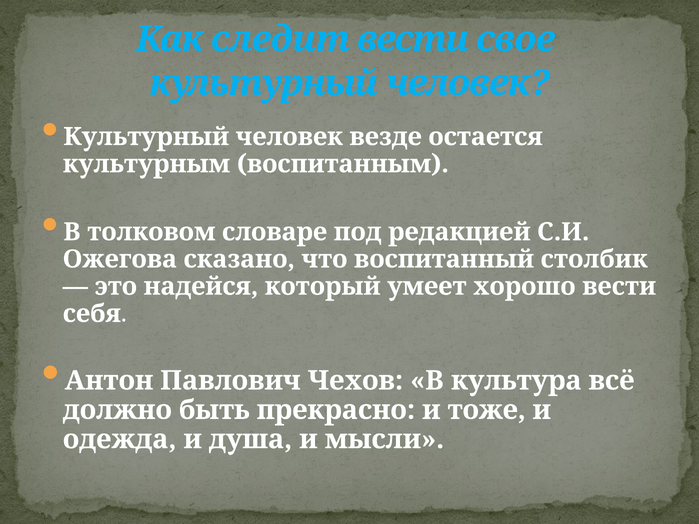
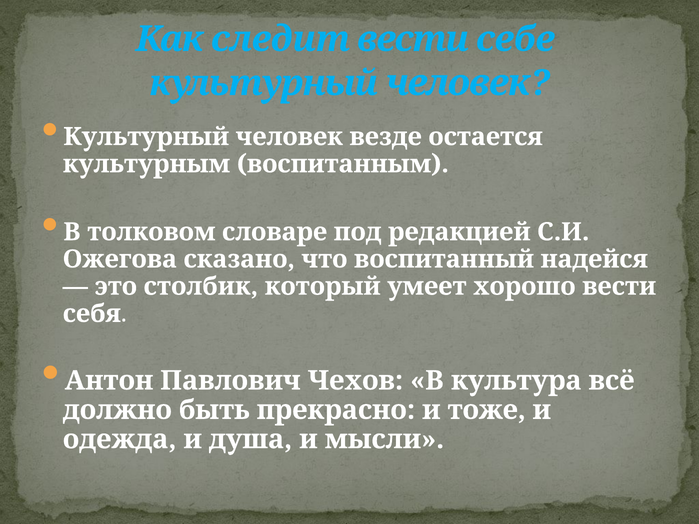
свое: свое -> себе (516, 39)
столбик: столбик -> надейся (594, 259)
надейся: надейся -> столбик (201, 287)
